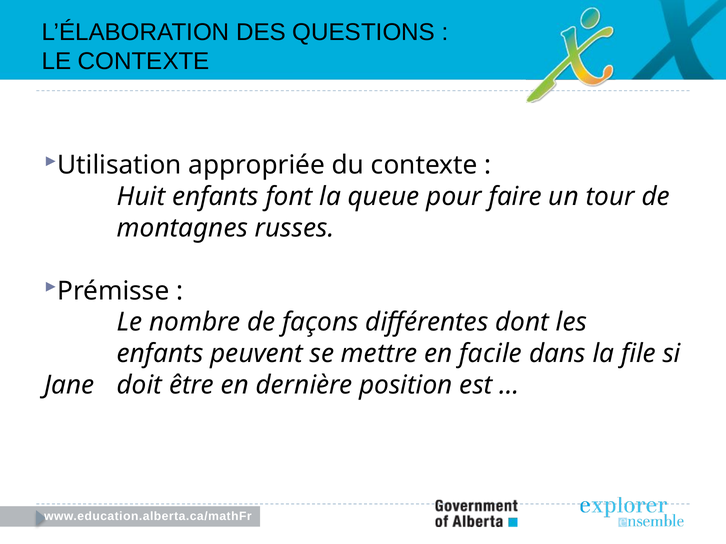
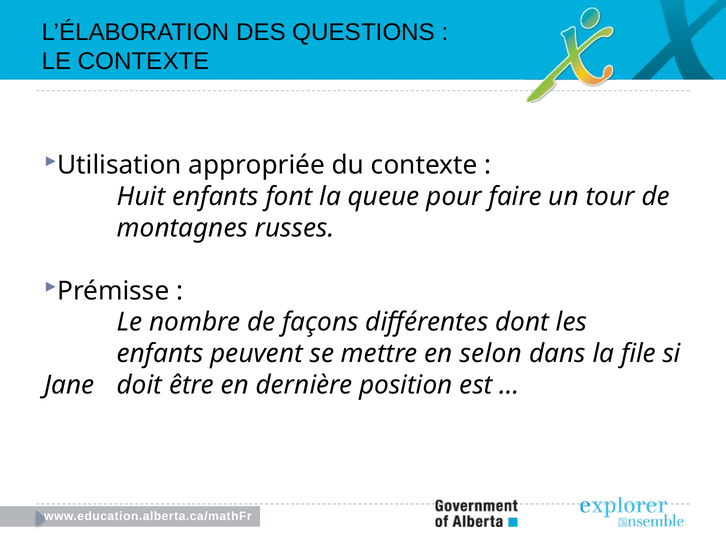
facile: facile -> selon (491, 354)
